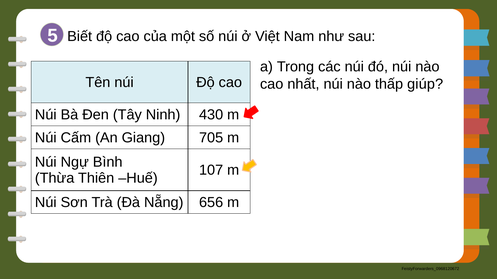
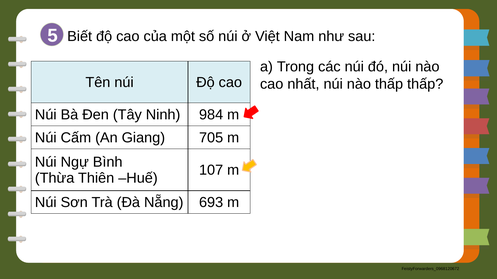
thấp giúp: giúp -> thấp (425, 84)
430: 430 -> 984 (211, 115)
656: 656 -> 693 (211, 203)
